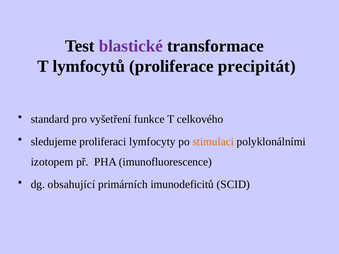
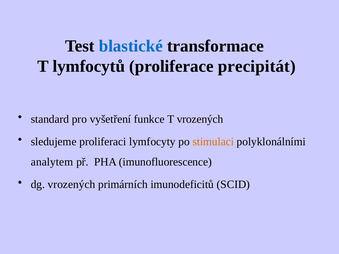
blastické colour: purple -> blue (131, 46)
T celkového: celkového -> vrozených (200, 119)
izotopem: izotopem -> analytem (52, 162)
dg obsahující: obsahující -> vrozených (71, 185)
